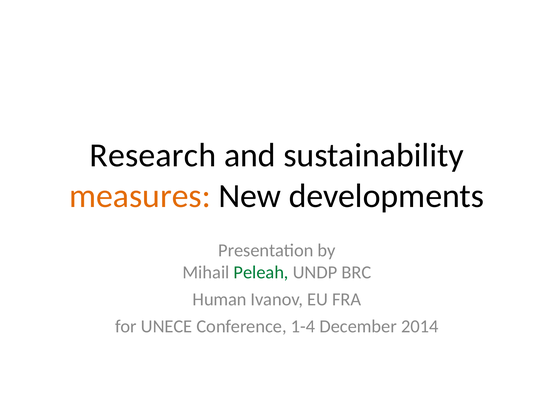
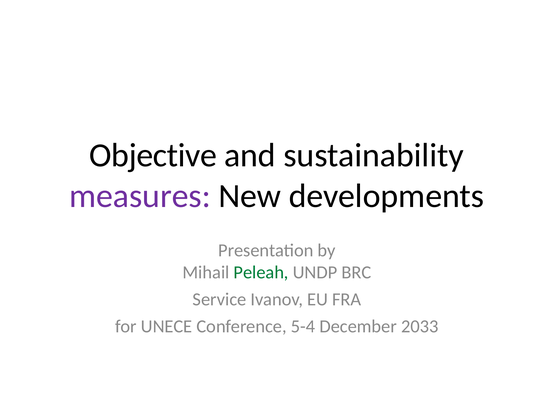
Research: Research -> Objective (153, 156)
measures colour: orange -> purple (140, 196)
Human: Human -> Service (219, 300)
1-4: 1-4 -> 5-4 (303, 327)
2014: 2014 -> 2033 (420, 327)
